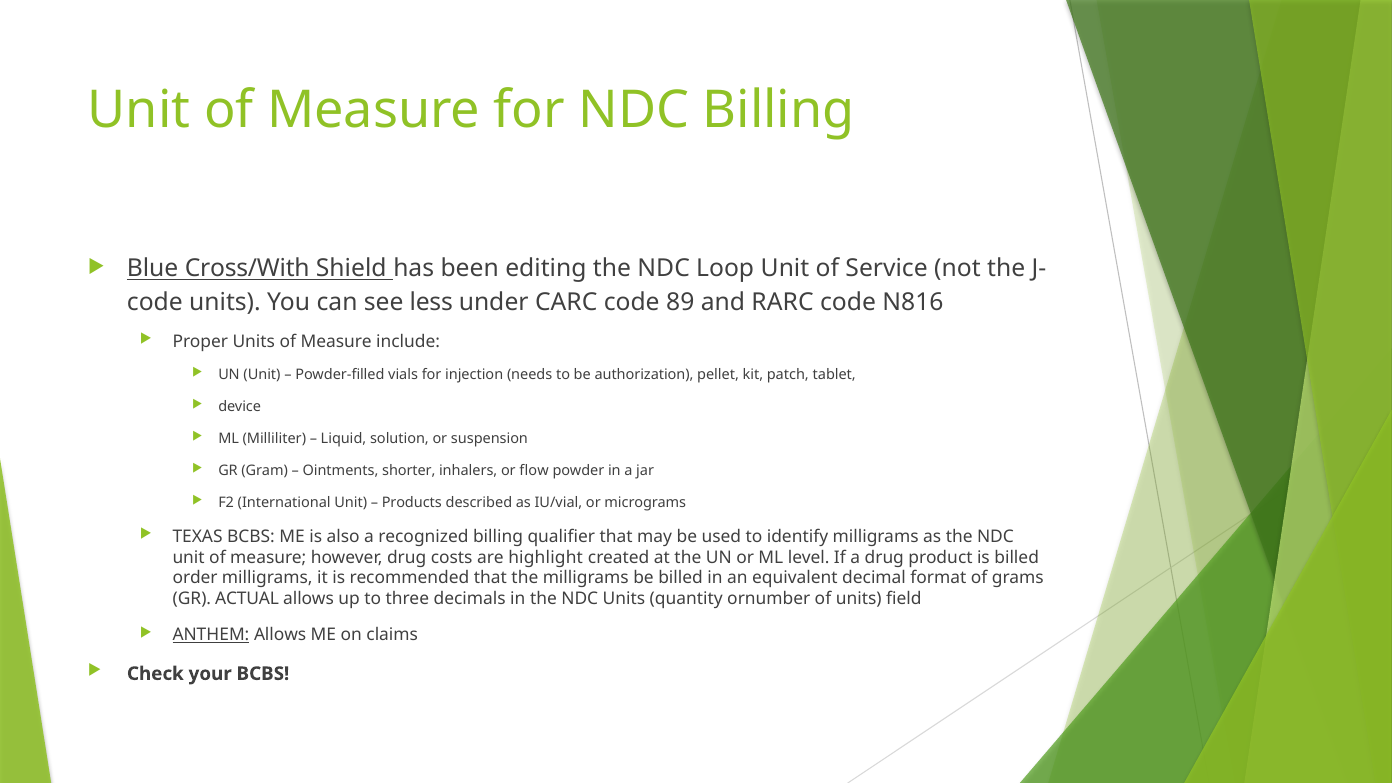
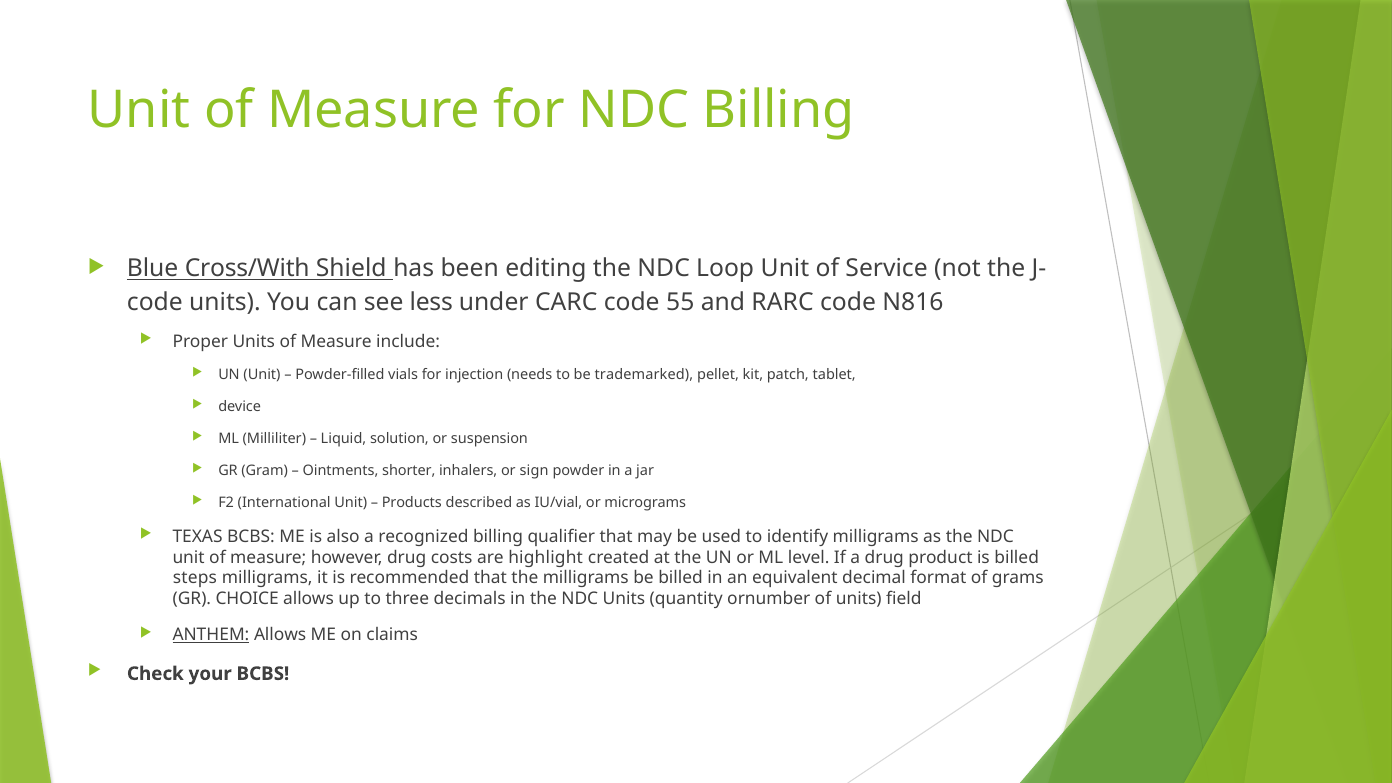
89: 89 -> 55 (680, 302)
authorization: authorization -> trademarked (644, 375)
flow: flow -> sign (534, 471)
order: order -> steps (195, 578)
ACTUAL: ACTUAL -> CHOICE (247, 599)
